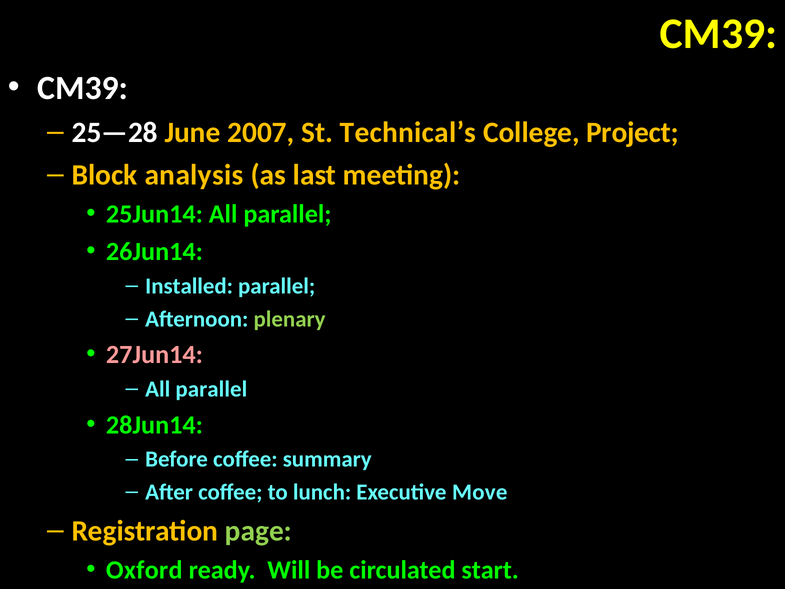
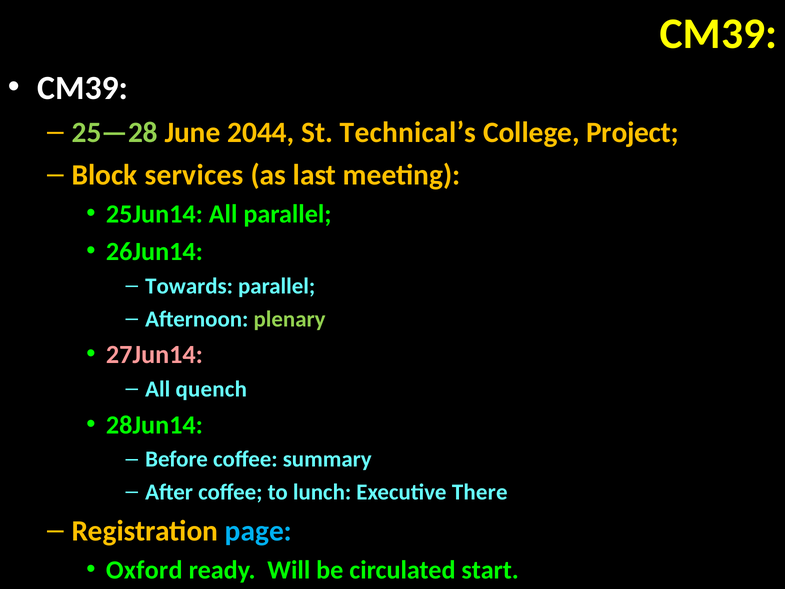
25—28 colour: white -> light green (115, 133)
2007: 2007 -> 2044 (261, 133)
analysis: analysis -> services (194, 175)
Installed: Installed -> Towards (189, 286)
parallel: parallel -> quench (211, 389)
Move: Move -> There (480, 492)
page colour: light green -> light blue (258, 531)
